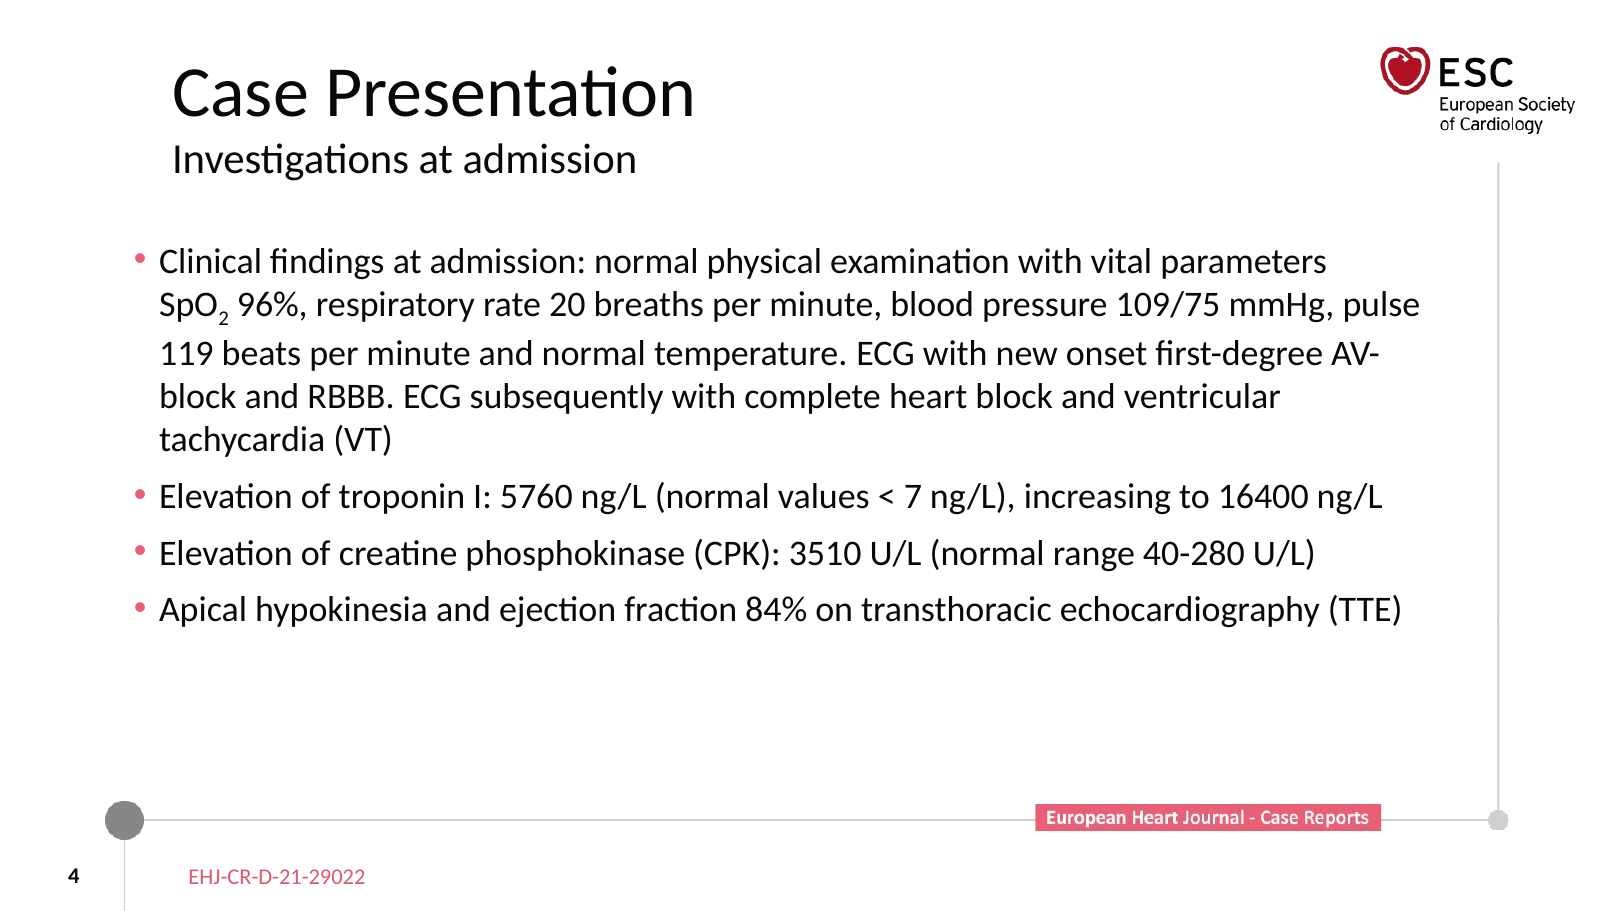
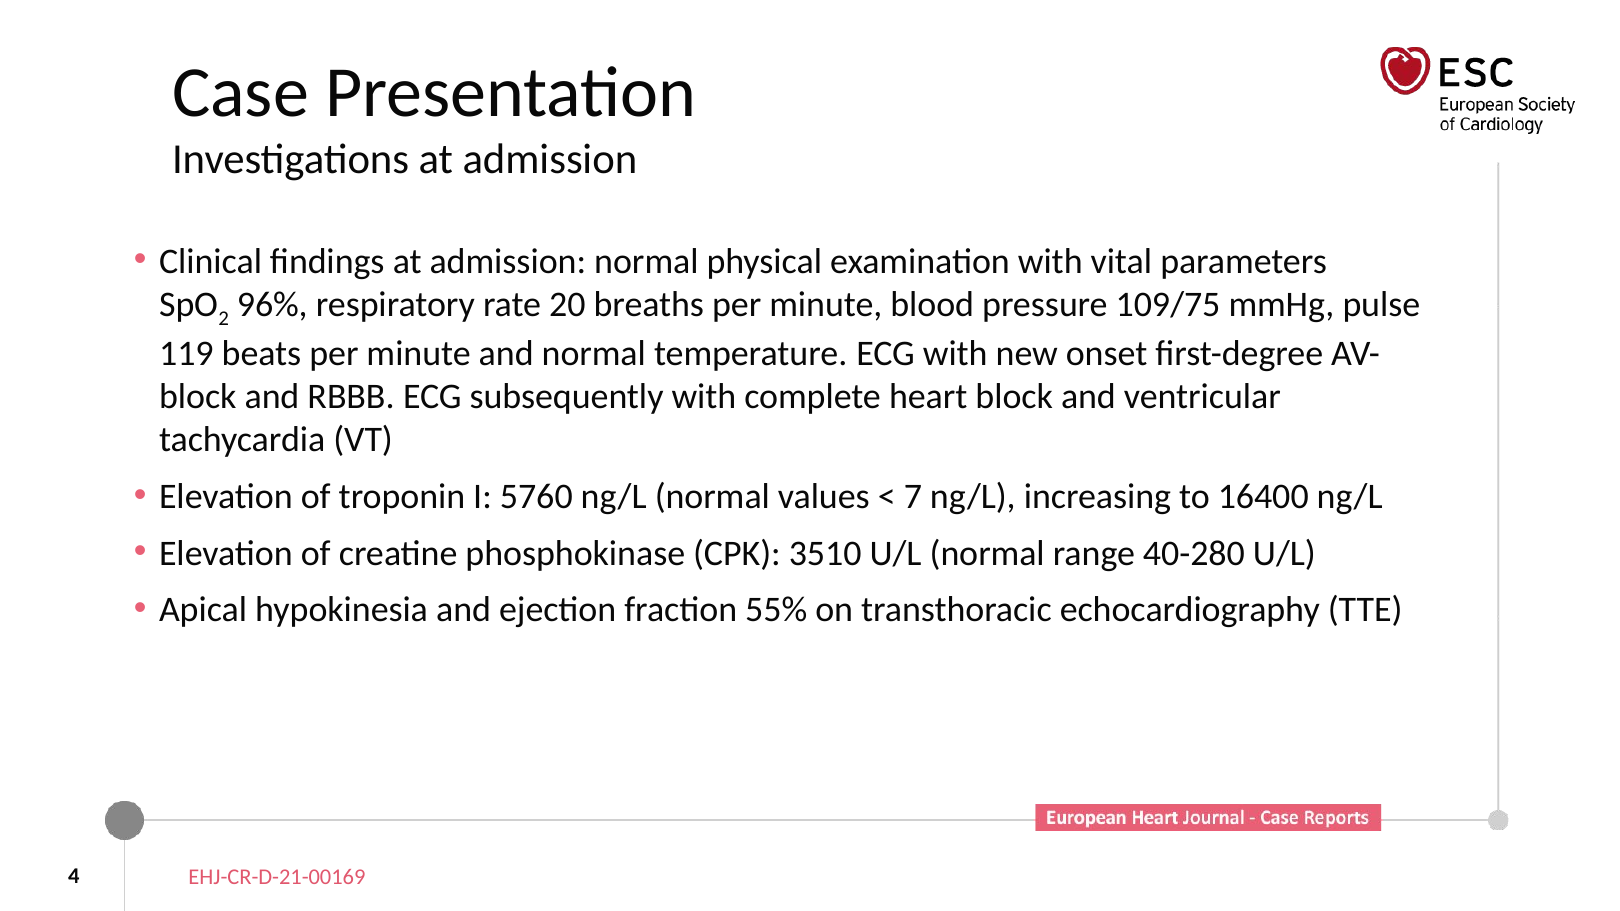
84%: 84% -> 55% (776, 610)
EHJ-CR-D-21-29022: EHJ-CR-D-21-29022 -> EHJ-CR-D-21-00169 (277, 877)
